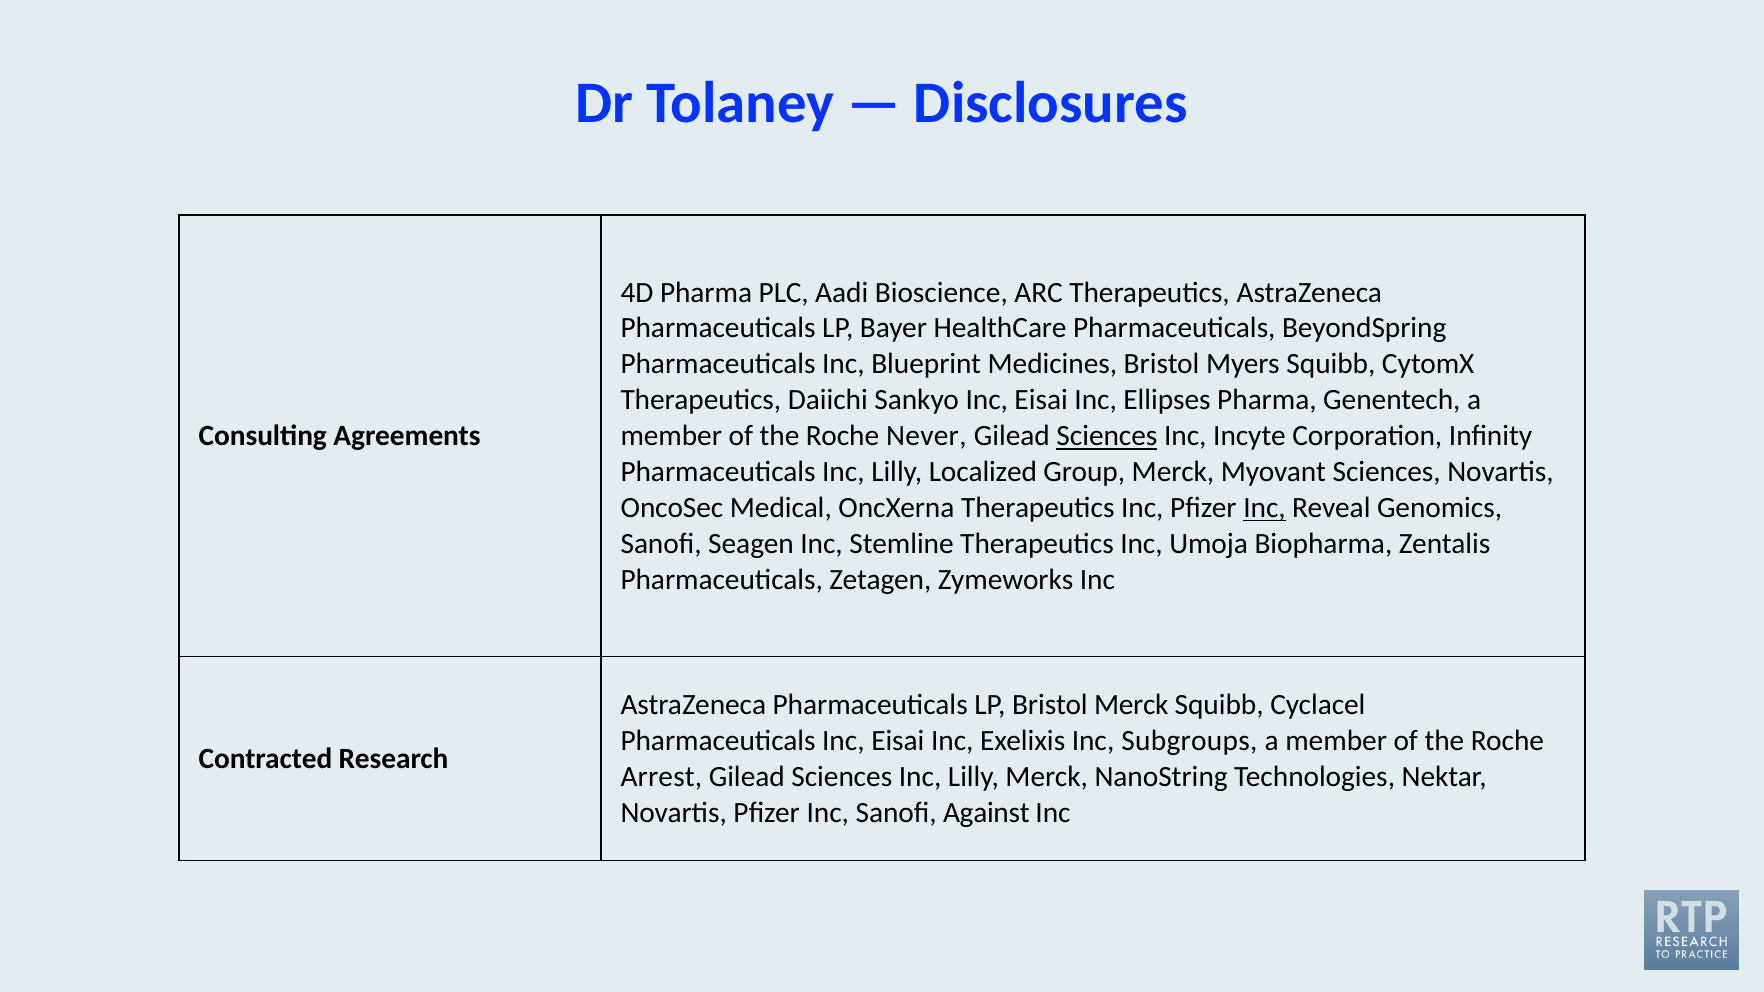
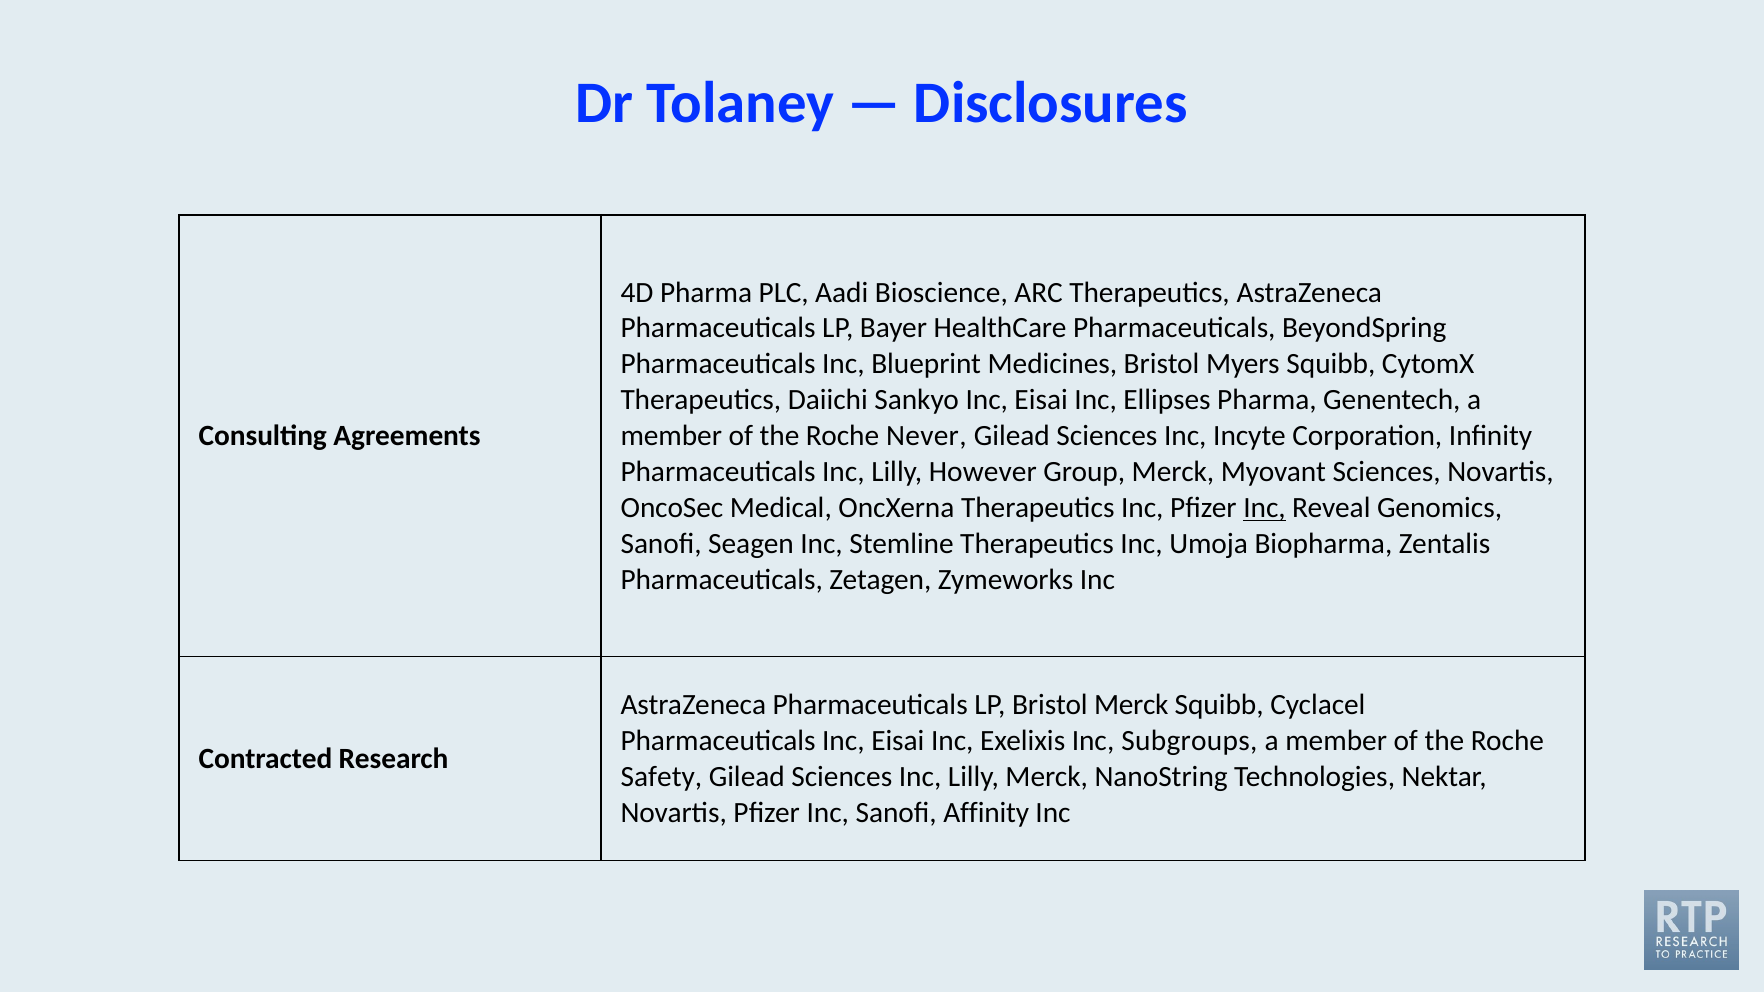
Sciences underline: present -> none (1107, 436)
Localized: Localized -> However (983, 472)
Arrest: Arrest -> Safety (661, 777)
Against: Against -> Affinity (986, 813)
